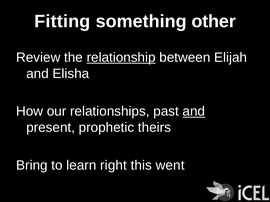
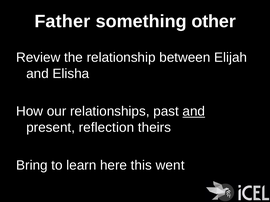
Fitting: Fitting -> Father (62, 21)
relationship underline: present -> none (121, 58)
prophetic: prophetic -> reflection (106, 128)
right: right -> here (114, 166)
